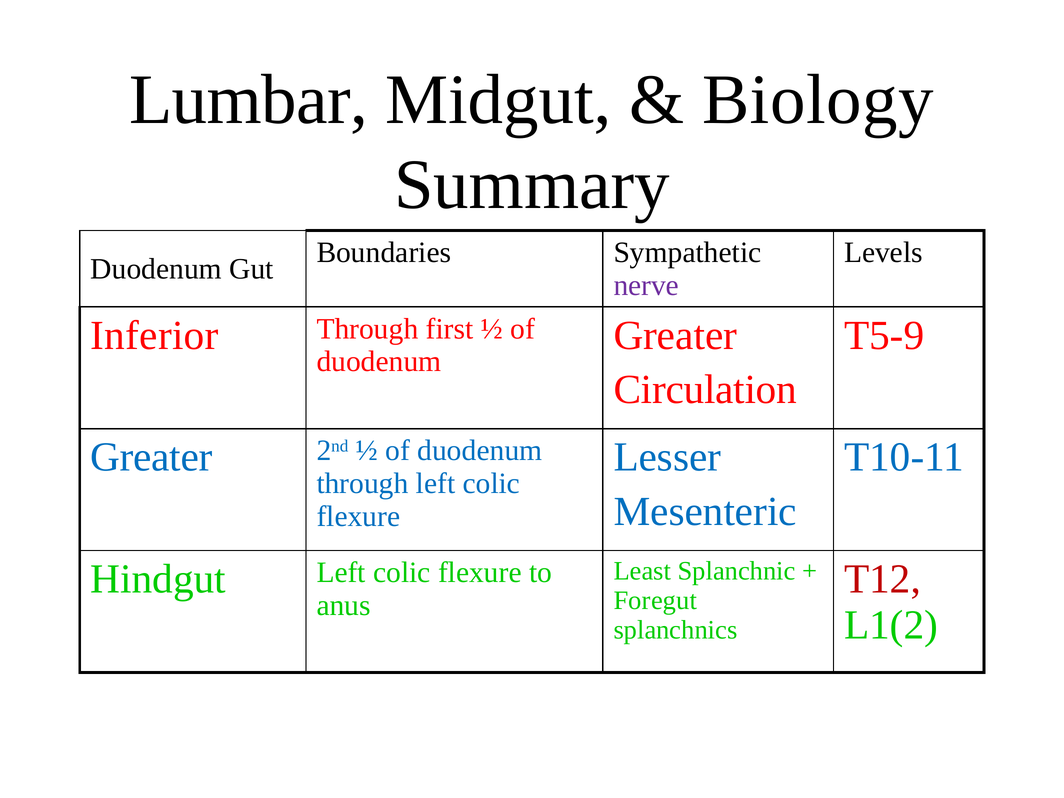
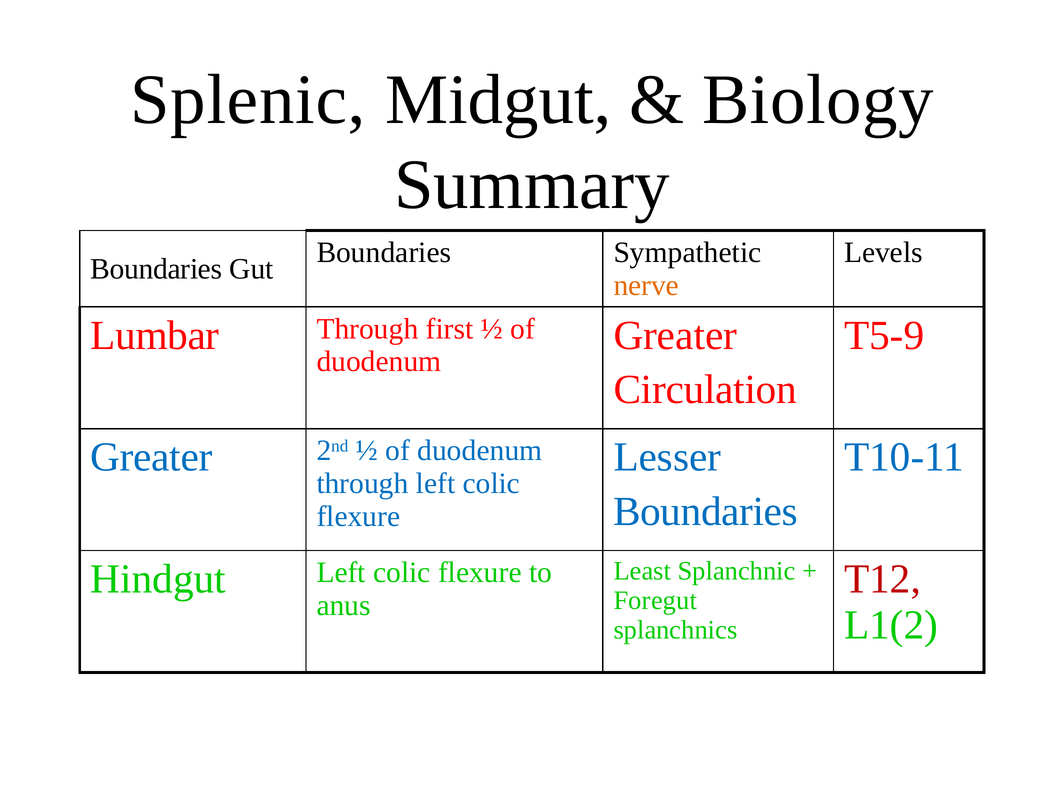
Lumbar: Lumbar -> Splenic (248, 100)
Duodenum: Duodenum -> Boundaries (156, 269)
nerve colour: purple -> orange (646, 285)
Inferior: Inferior -> Lumbar (155, 335)
Mesenteric: Mesenteric -> Boundaries (705, 511)
